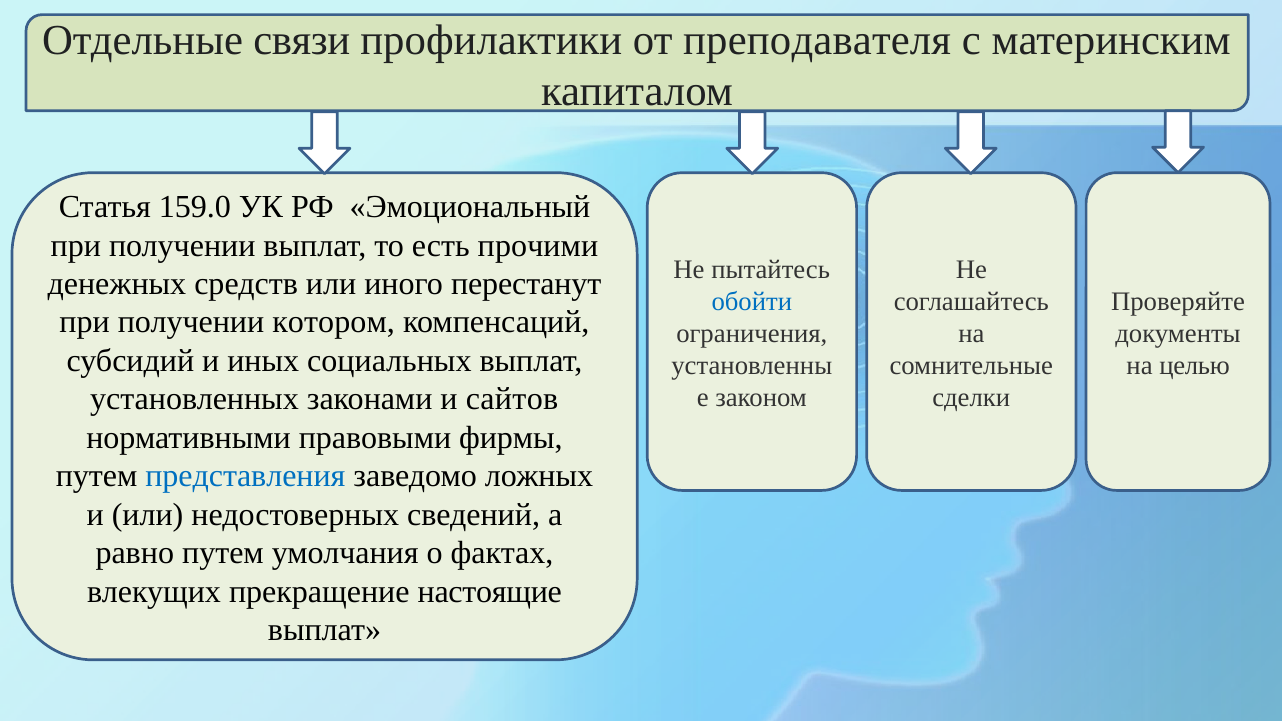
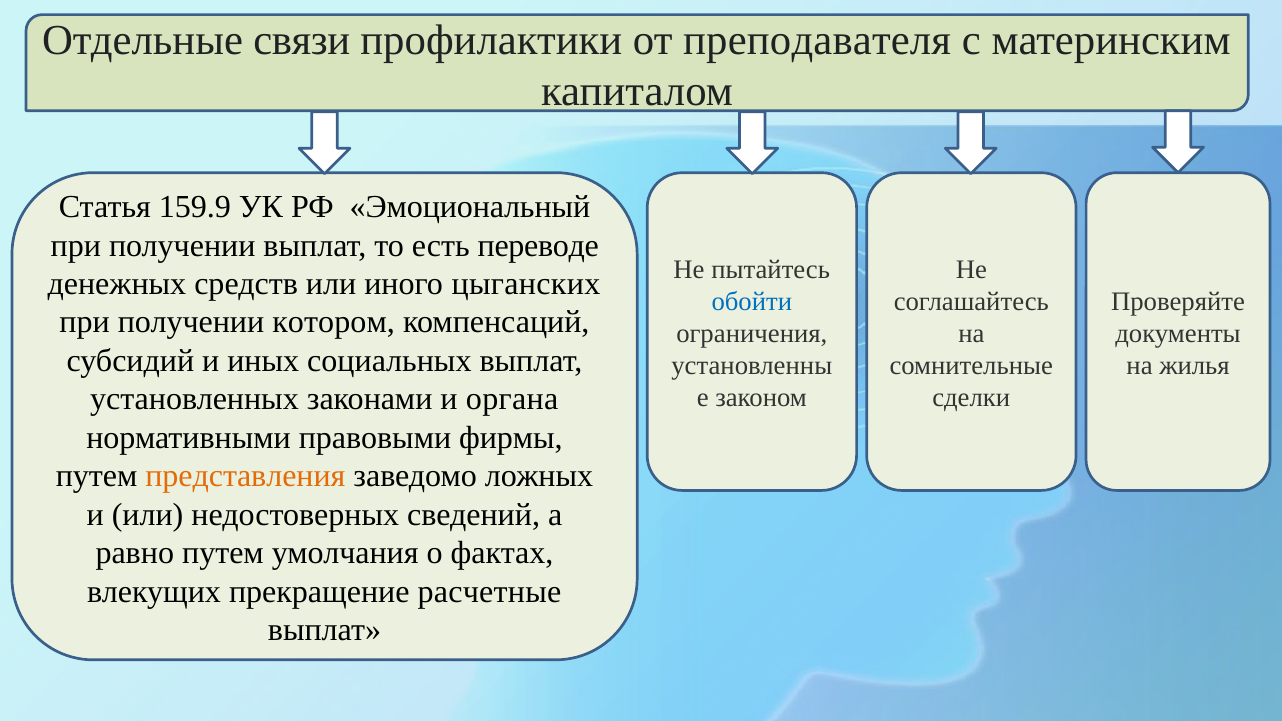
159.0: 159.0 -> 159.9 (195, 207)
прочими: прочими -> переводе (538, 245)
перестанут: перестанут -> цыганских (526, 284)
целью: целью -> жилья (1194, 366)
сайтов: сайтов -> органа (512, 399)
представления colour: blue -> orange (245, 476)
настоящие: настоящие -> расчетные (489, 592)
